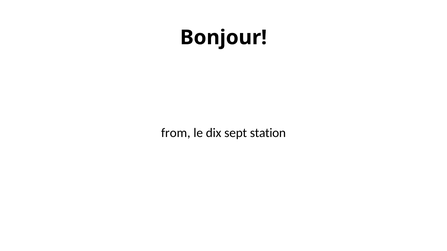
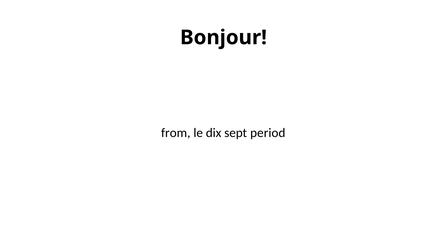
station: station -> period (268, 133)
